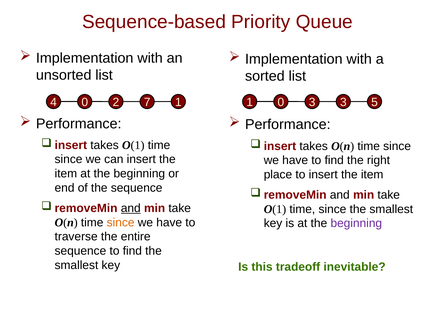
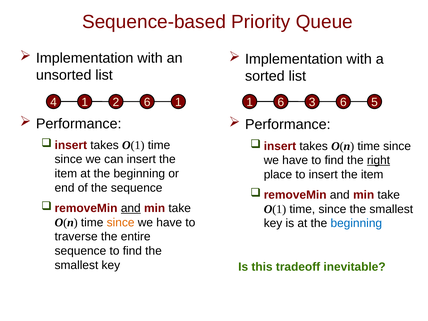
4 0: 0 -> 1 (85, 102)
2 7: 7 -> 6 (147, 102)
1 0: 0 -> 6 (281, 102)
3 3: 3 -> 6 (343, 102)
right underline: none -> present (378, 160)
beginning colour: purple -> blue (356, 223)
